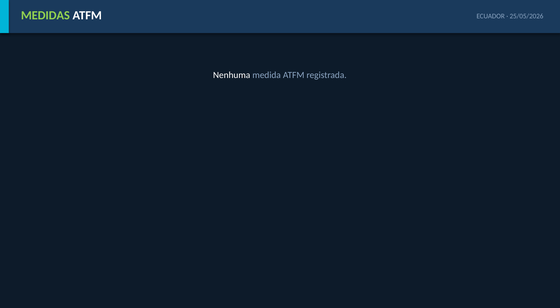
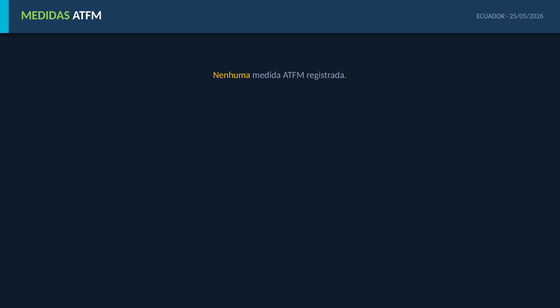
Nenhuma colour: white -> yellow (232, 75)
